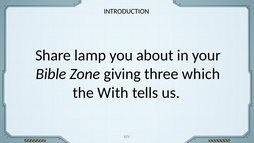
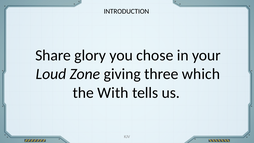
lamp: lamp -> glory (90, 55)
about: about -> chose (155, 55)
Bible: Bible -> Loud (51, 74)
